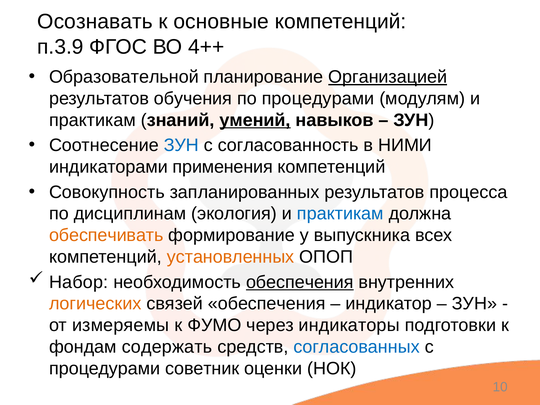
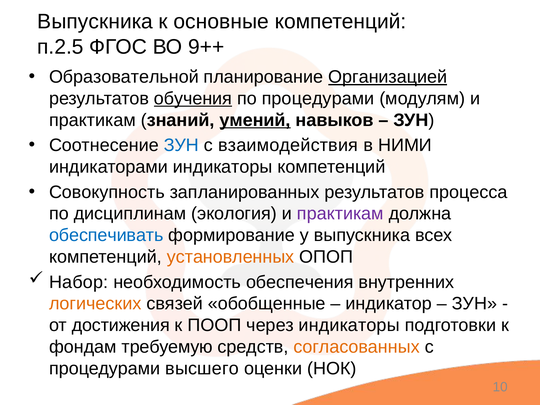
Осознавать: Осознавать -> Выпускника (95, 22)
п.3.9: п.3.9 -> п.2.5 (60, 47)
4++: 4++ -> 9++ (206, 47)
обучения underline: none -> present (193, 99)
согласованность: согласованность -> взаимодействия (288, 145)
индикаторами применения: применения -> индикаторы (223, 167)
практикам colour: blue -> purple (340, 214)
обеспечивать colour: orange -> blue (106, 235)
обеспечения underline: present -> none (300, 282)
связей обеспечения: обеспечения -> обобщенные (267, 304)
измеряемы: измеряемы -> достижения (121, 325)
ФУМО: ФУМО -> ПООП (214, 325)
содержать: содержать -> требуемую (167, 347)
согласованных colour: blue -> orange (357, 347)
советник: советник -> высшего (202, 369)
